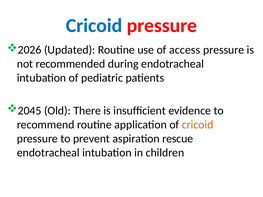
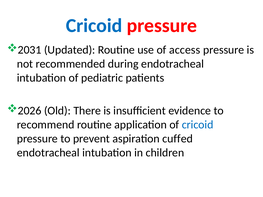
2026: 2026 -> 2031 (30, 50)
2045: 2045 -> 2026 (30, 111)
cricoid colour: orange -> blue (198, 125)
rescue: rescue -> cuffed (178, 139)
